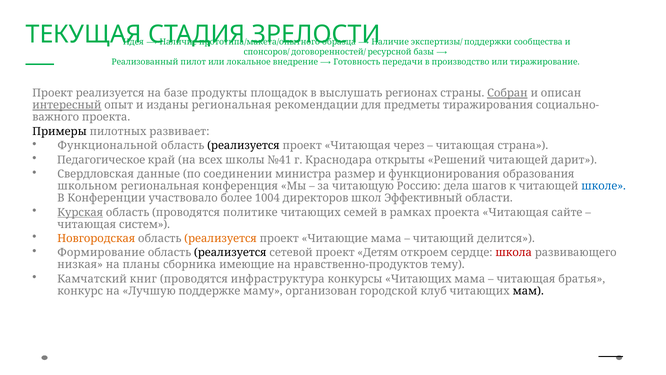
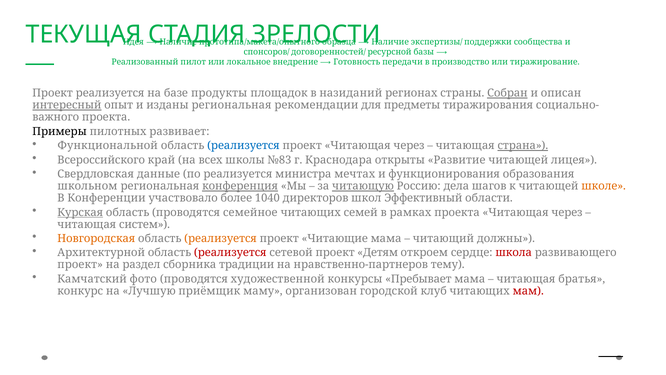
выслушать: выслушать -> назиданий (351, 93)
реализуется colour: black -> blue (243, 146)
страна underline: none -> present (523, 146)
Педагогическое: Педагогическое -> Всероссийского (101, 160)
№41: №41 -> №83 (279, 160)
Решений: Решений -> Развитие (457, 160)
дарит: дарит -> лицея (574, 160)
по соединении: соединении -> реализуется (238, 174)
размер: размер -> мечтах (355, 174)
конференция underline: none -> present (240, 186)
читающую underline: none -> present (363, 186)
школе colour: blue -> orange (604, 186)
1004: 1004 -> 1040 (267, 198)
политике: политике -> семейное (250, 212)
проекта Читающая сайте: сайте -> через (567, 212)
делится: делится -> должны (506, 238)
Формирование: Формирование -> Архитектурной (101, 253)
реализуется colour: black -> red (230, 253)
низкая: низкая -> проект (80, 265)
планы: планы -> раздел (141, 265)
имеющие: имеющие -> традиции (247, 265)
нравственно-продуктов: нравственно-продуктов -> нравственно-партнеров (361, 265)
книг: книг -> фото (143, 279)
инфраструктура: инфраструктура -> художественной (278, 279)
конкурсы Читающих: Читающих -> Пребывает (418, 279)
поддержке: поддержке -> приёмщик (209, 291)
мам colour: black -> red (528, 291)
